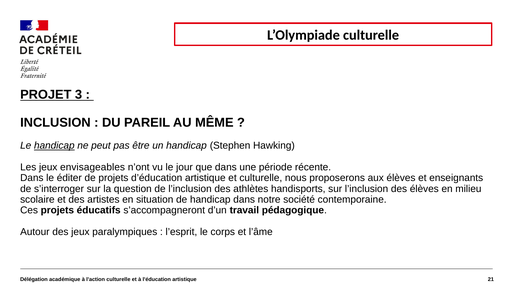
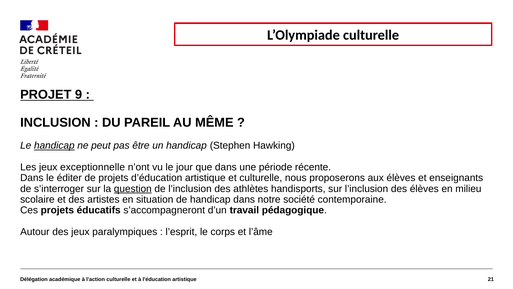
3: 3 -> 9 (79, 95)
envisageables: envisageables -> exceptionnelle (93, 167)
question underline: none -> present (133, 188)
